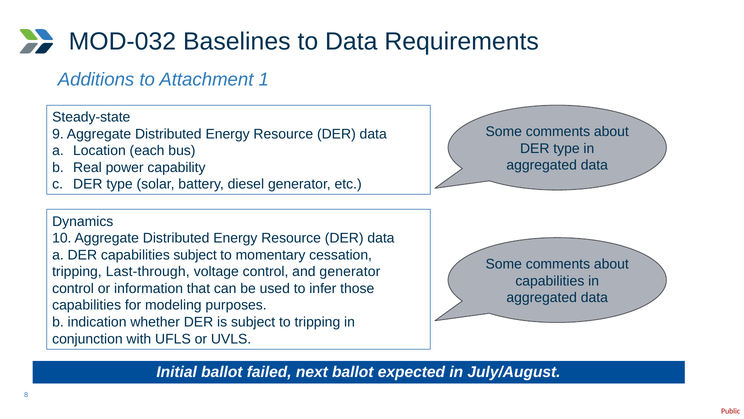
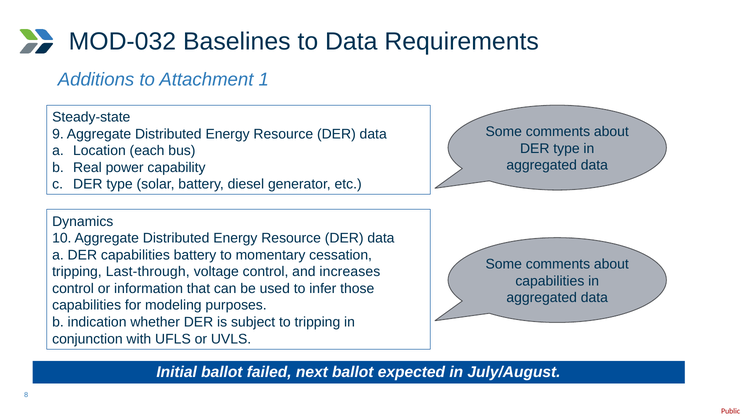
capabilities subject: subject -> battery (195, 255)
and generator: generator -> increases (350, 272)
